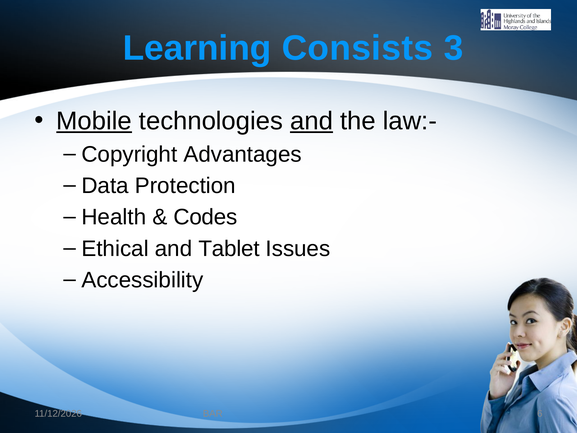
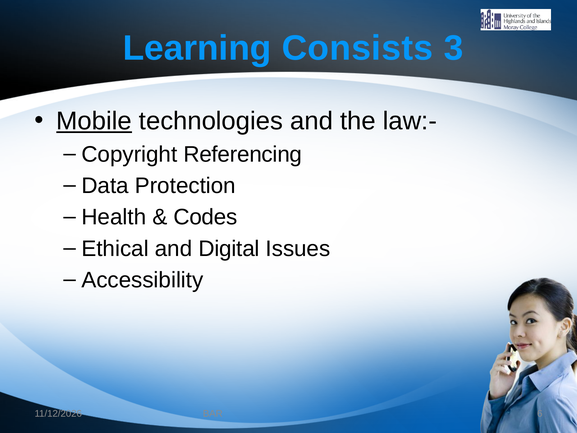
and underline: present -> none (312, 121)
Advantages: Advantages -> Referencing (243, 154)
Tablet: Tablet -> Digital (229, 248)
